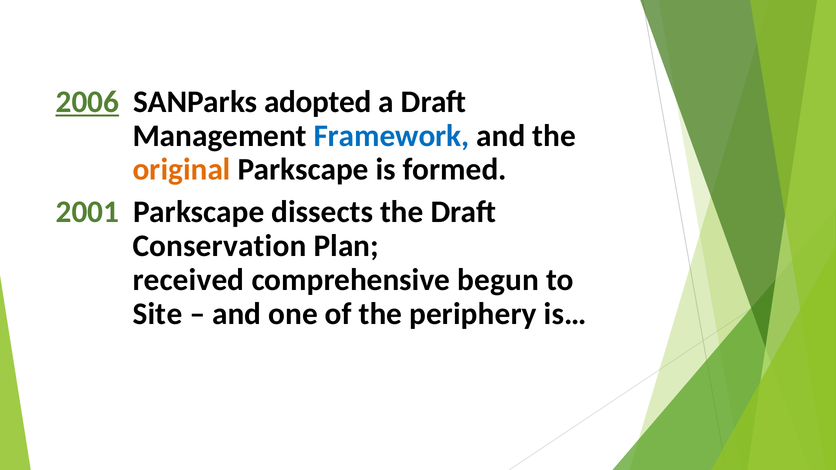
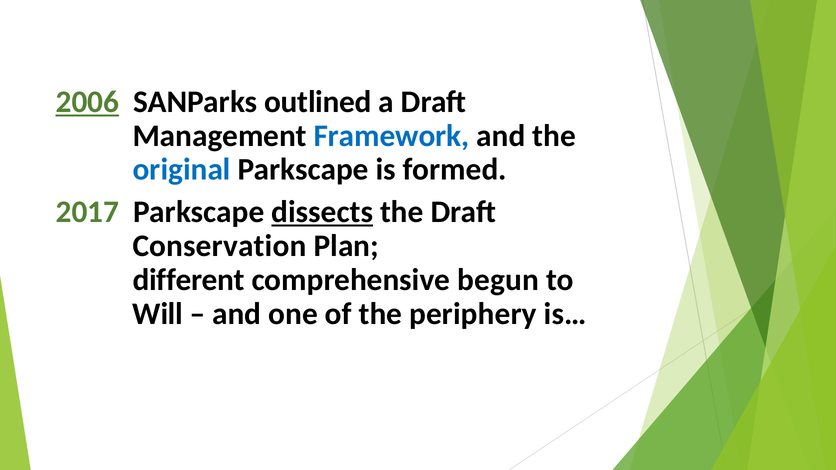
adopted: adopted -> outlined (318, 102)
original colour: orange -> blue (182, 170)
2001: 2001 -> 2017 (87, 212)
dissects underline: none -> present (322, 212)
received: received -> different (189, 280)
Site: Site -> Will (158, 314)
